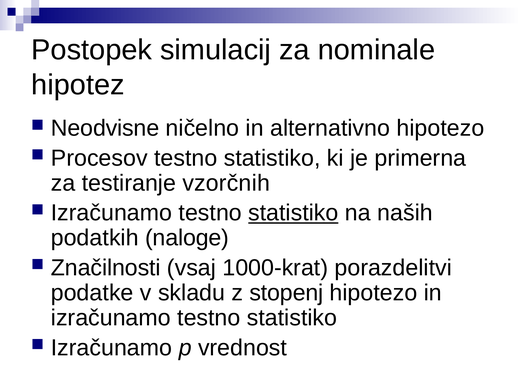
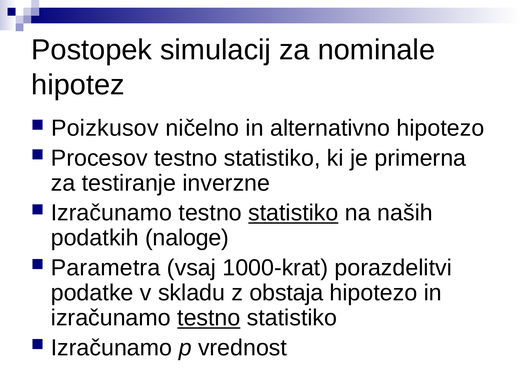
Neodvisne: Neodvisne -> Poizkusov (105, 128)
vzorčnih: vzorčnih -> inverzne (226, 183)
Značilnosti: Značilnosti -> Parametra (106, 267)
stopenj: stopenj -> obstaja (286, 292)
testno underline: none -> present (209, 318)
